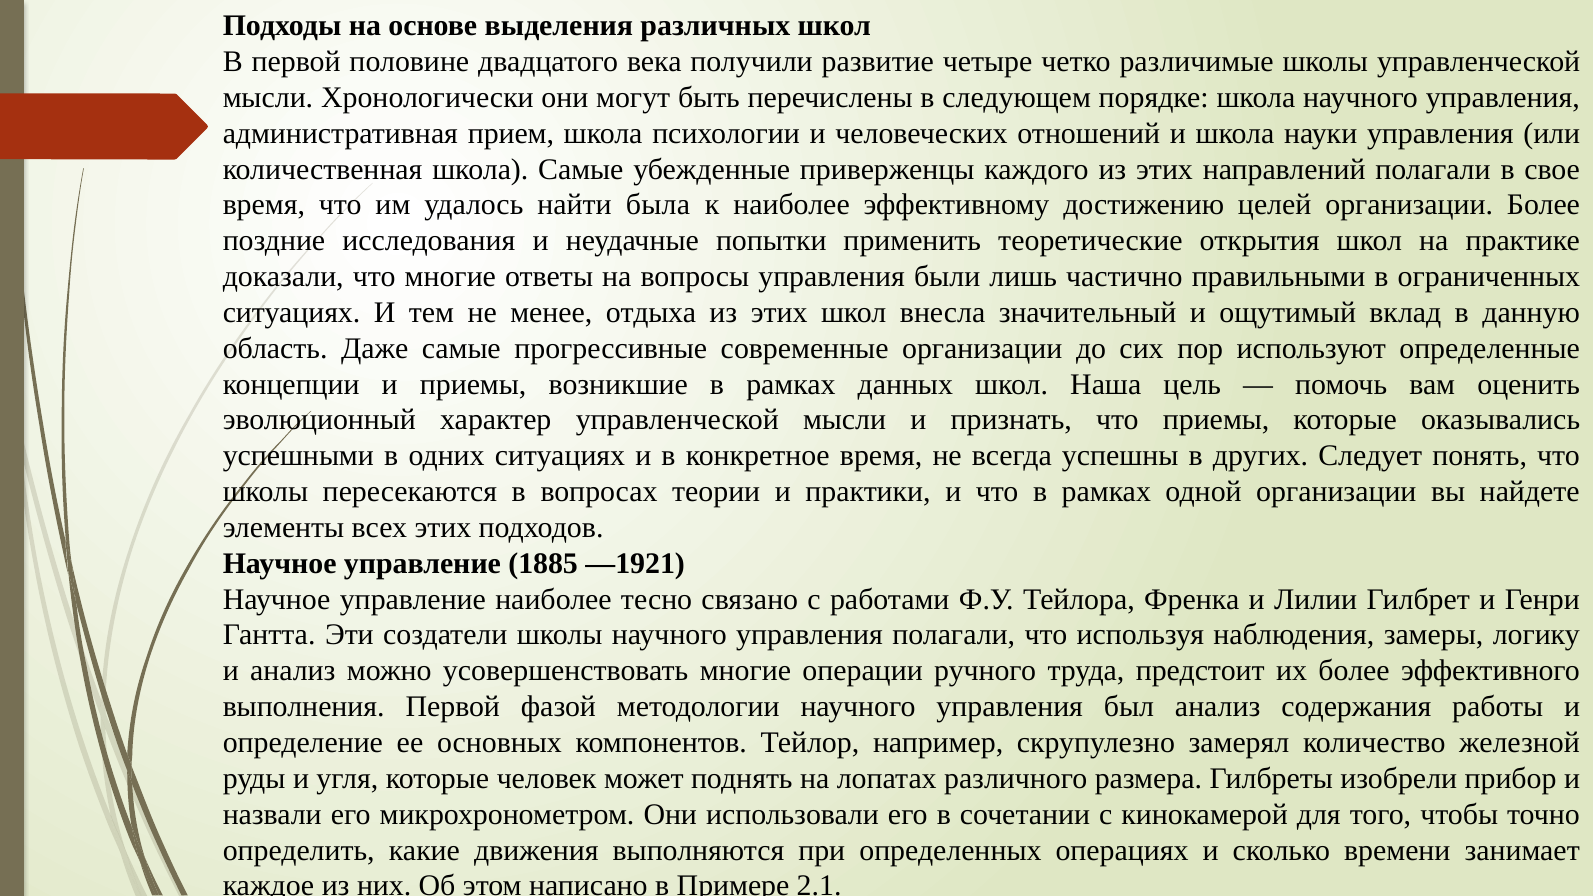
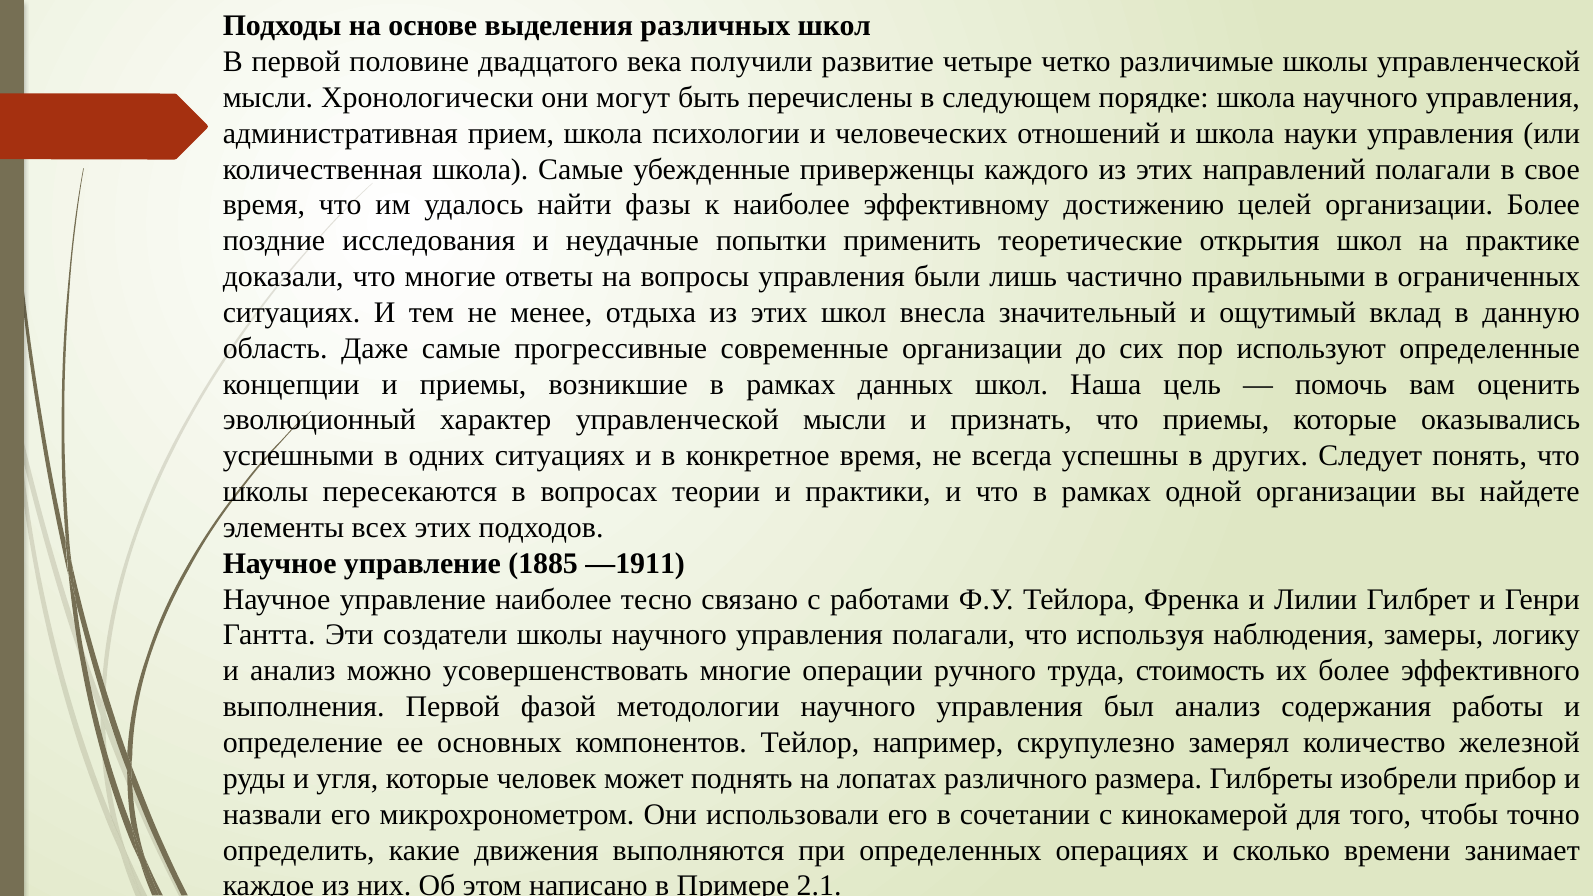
была: была -> фазы (658, 205)
—1921: —1921 -> —1911 (635, 563)
предстоит: предстоит -> стоимость (1200, 671)
